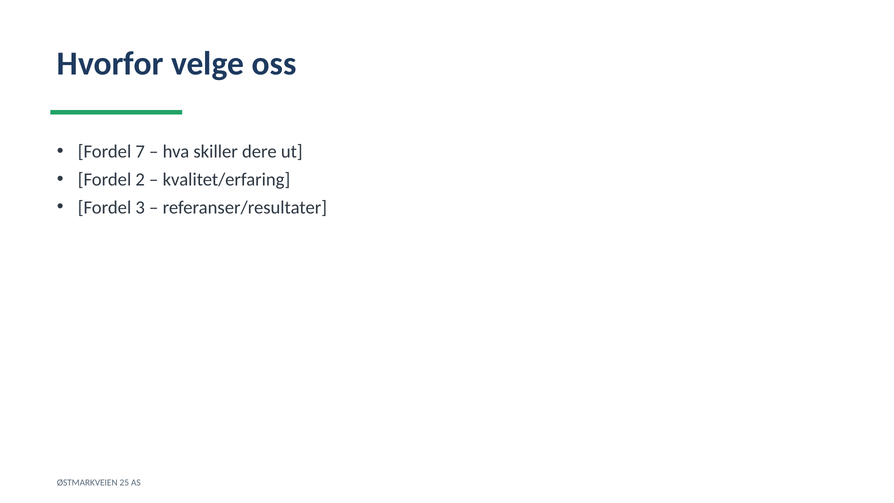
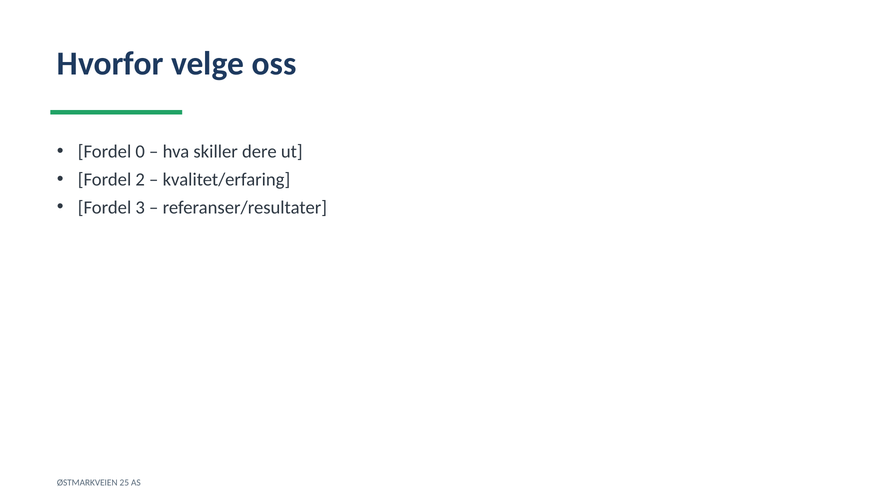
7: 7 -> 0 (140, 151)
